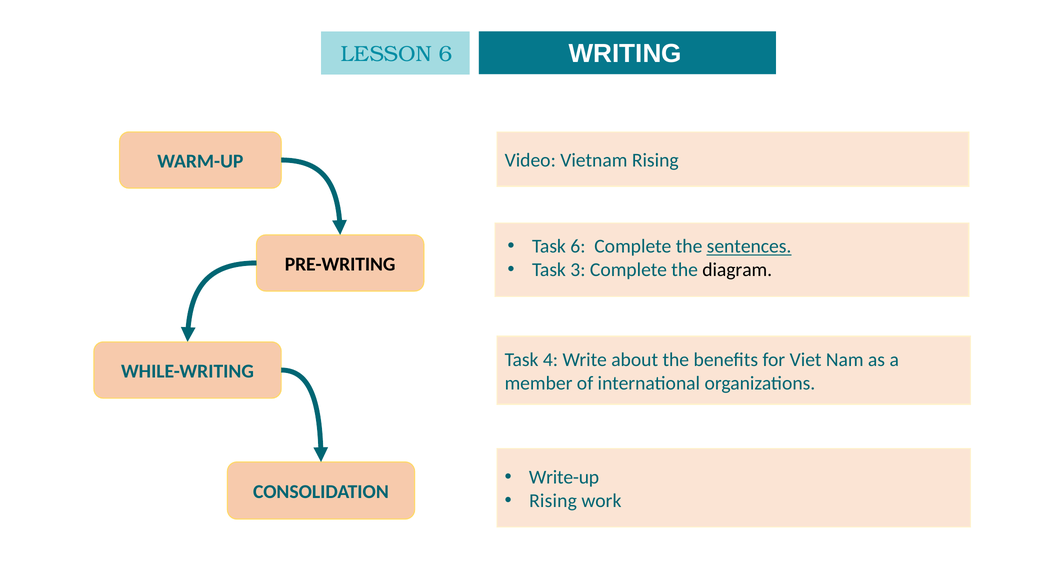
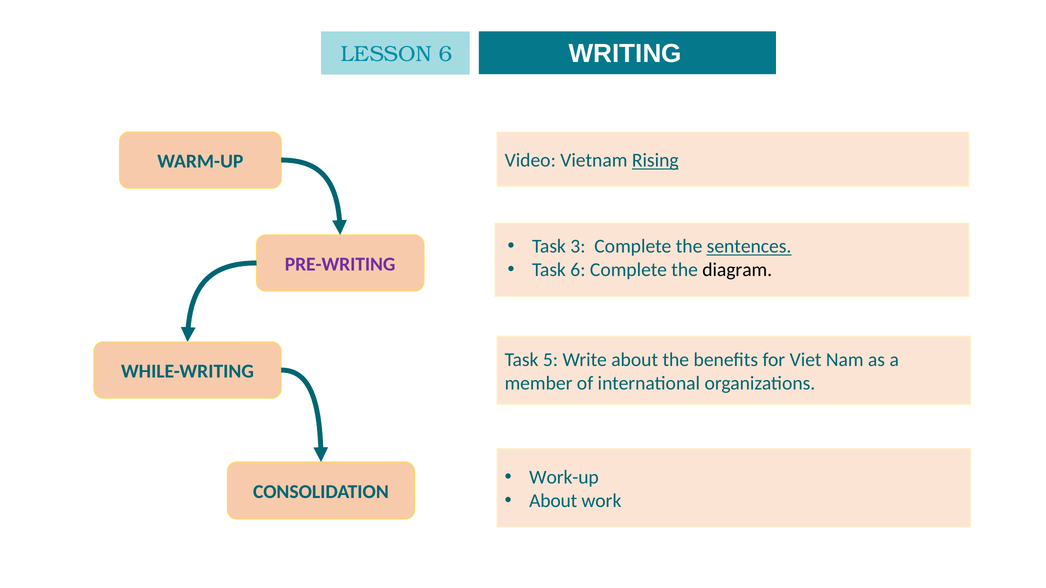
Rising underline: none -> present (655, 161)
Task 6: 6 -> 3 (578, 247)
PRE-WRITING colour: black -> purple (340, 265)
Task 3: 3 -> 6 (578, 270)
4: 4 -> 5 (550, 360)
Write-up: Write-up -> Work-up (564, 478)
Rising: Rising -> About (553, 501)
